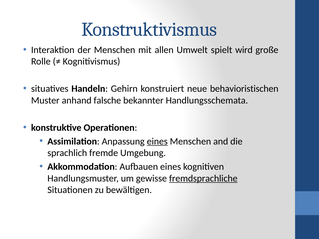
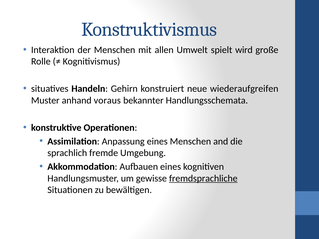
behavioristischen: behavioristischen -> wiederaufgreifen (244, 89)
falsche: falsche -> voraus (107, 101)
eines underline: present -> none (157, 141)
